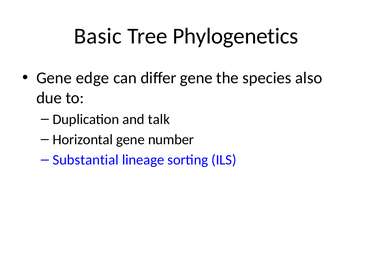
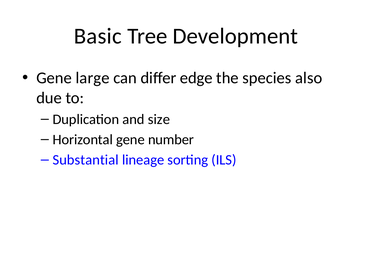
Phylogenetics: Phylogenetics -> Development (235, 36)
edge: edge -> large (93, 78)
differ gene: gene -> edge (196, 78)
talk: talk -> size (159, 119)
